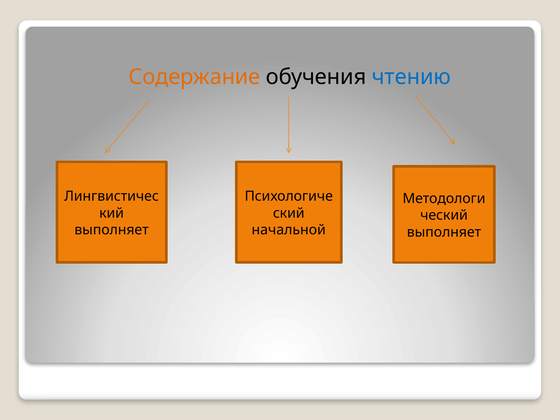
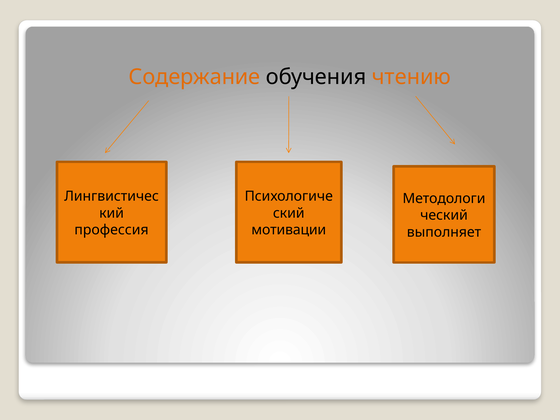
чтению colour: blue -> orange (411, 77)
выполняет: выполняет -> профессия (112, 230)
начальной: начальной -> мотивации (289, 230)
